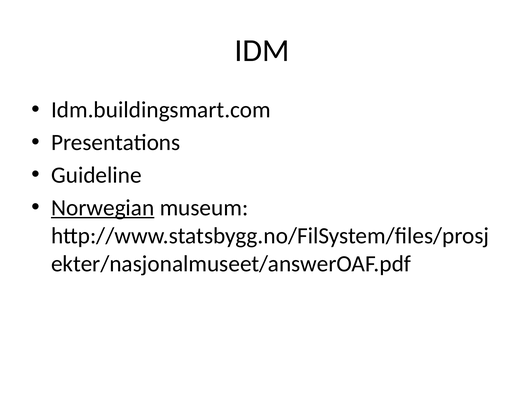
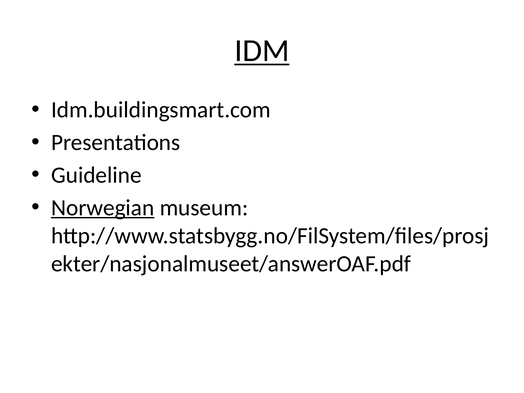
IDM underline: none -> present (262, 51)
